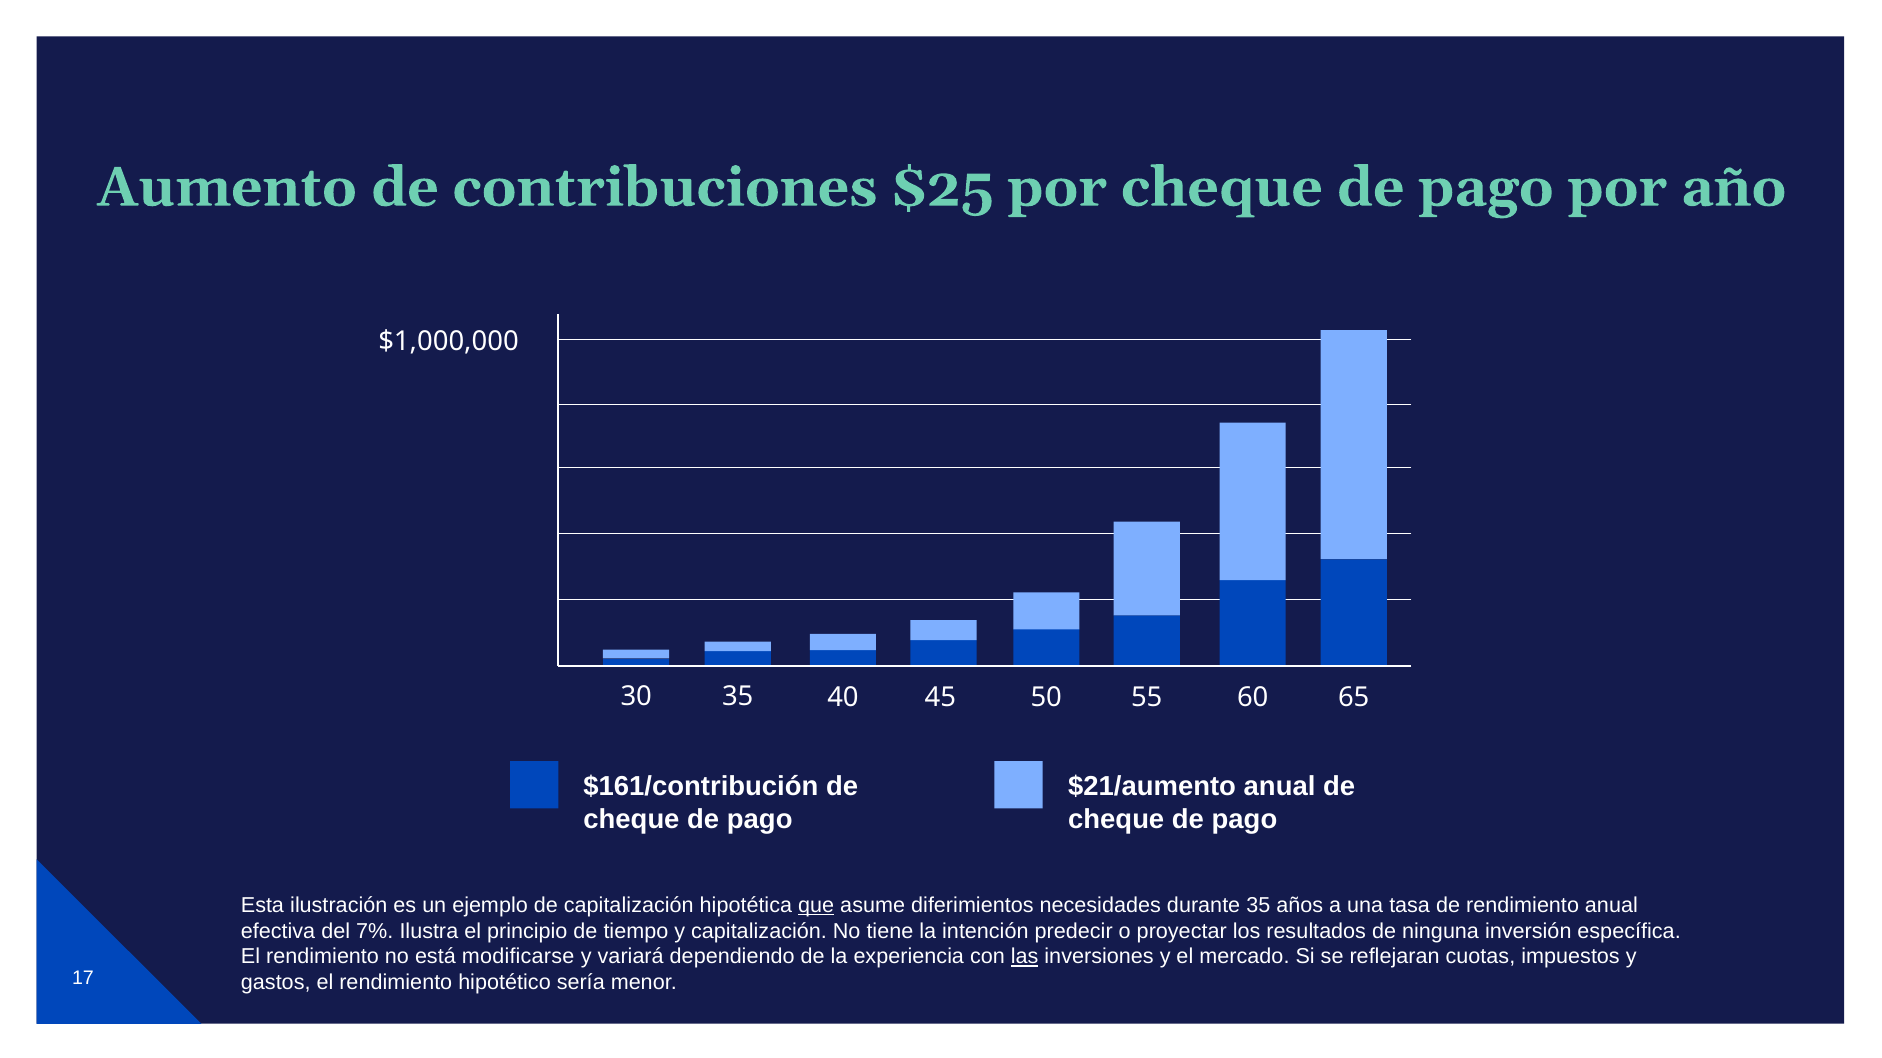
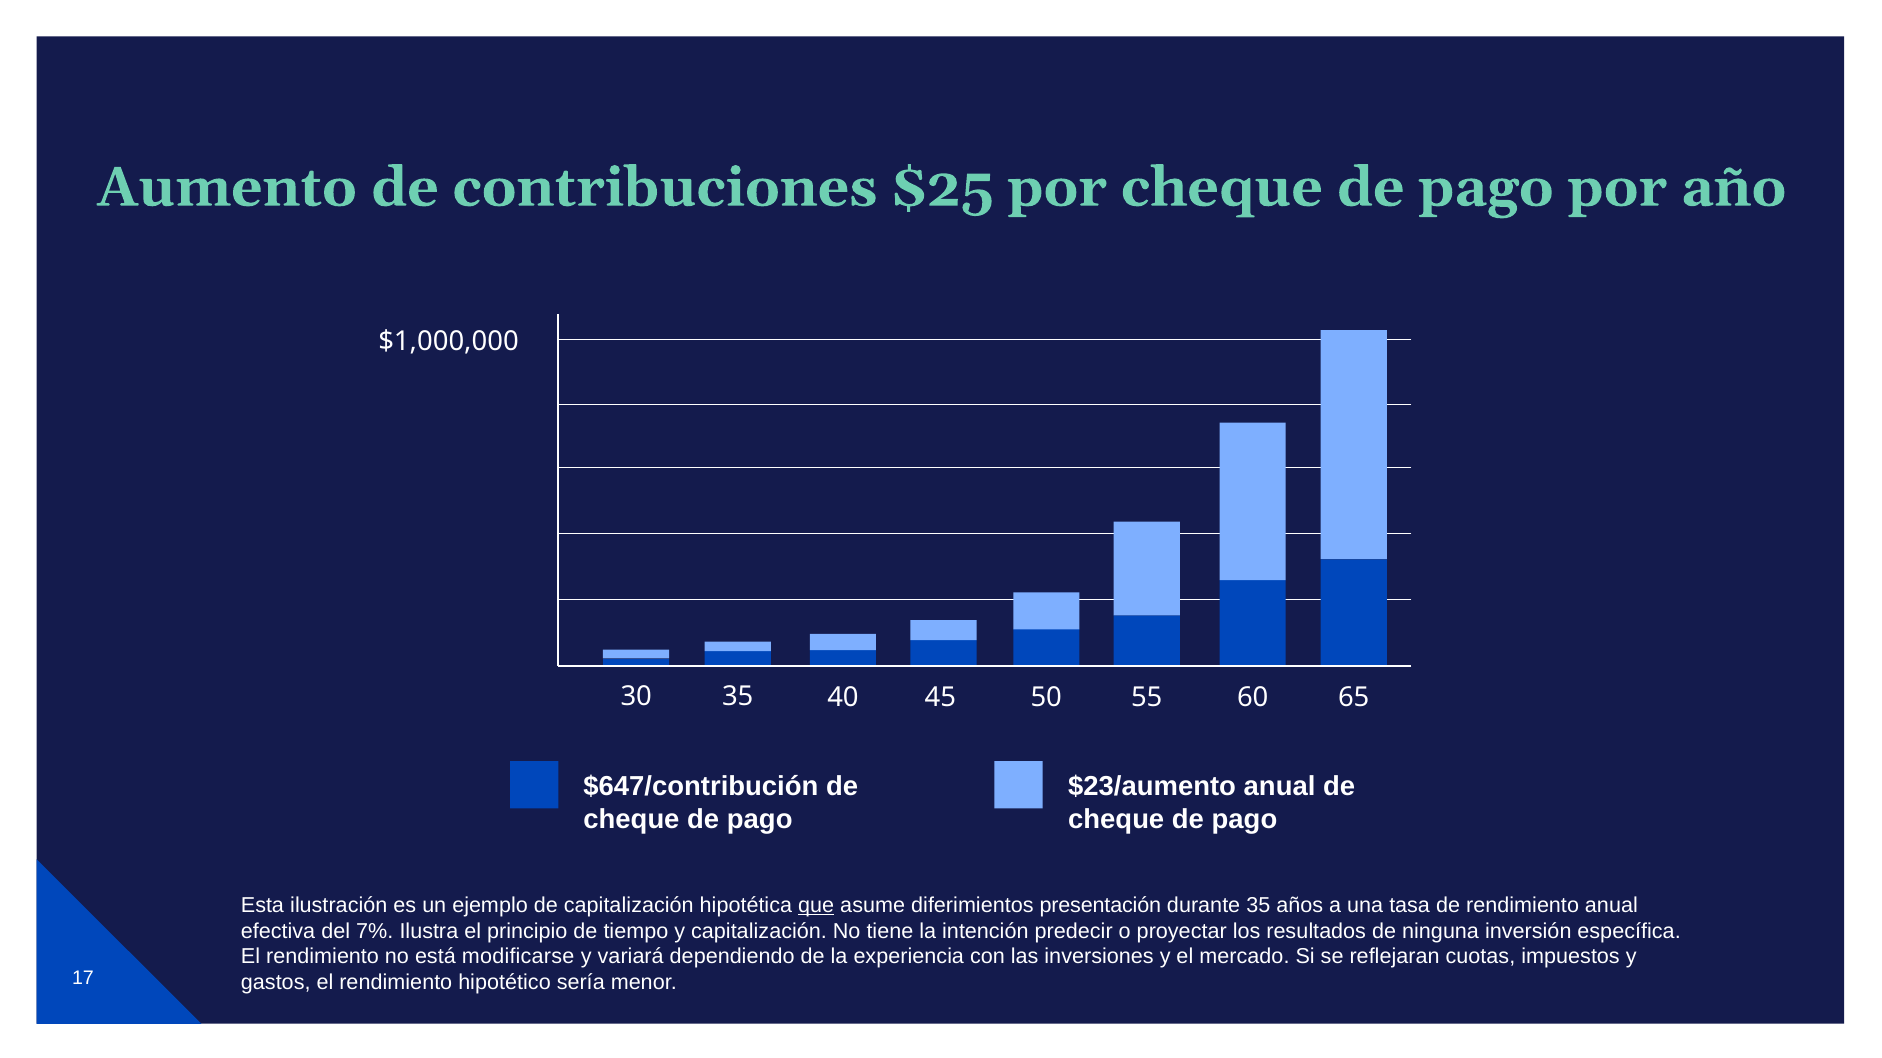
$161/contribución: $161/contribución -> $647/contribución (701, 787)
$21/aumento: $21/aumento -> $23/aumento (1152, 787)
necesidades: necesidades -> presentación (1100, 906)
las underline: present -> none (1025, 957)
